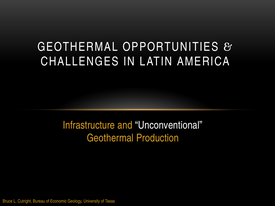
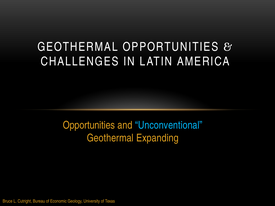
Infrastructure: Infrastructure -> Opportunities (89, 125)
Unconventional colour: white -> light blue (169, 125)
Production: Production -> Expanding (157, 138)
